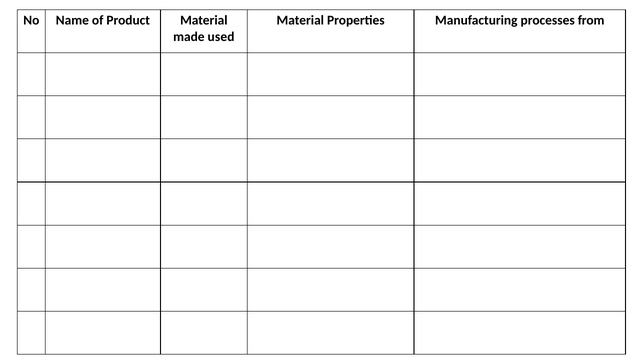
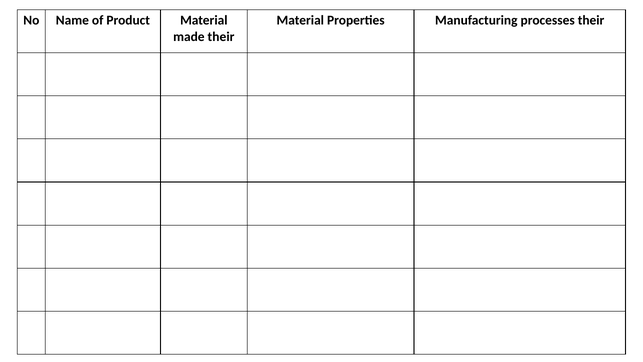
processes from: from -> their (591, 20)
made used: used -> their (221, 37)
